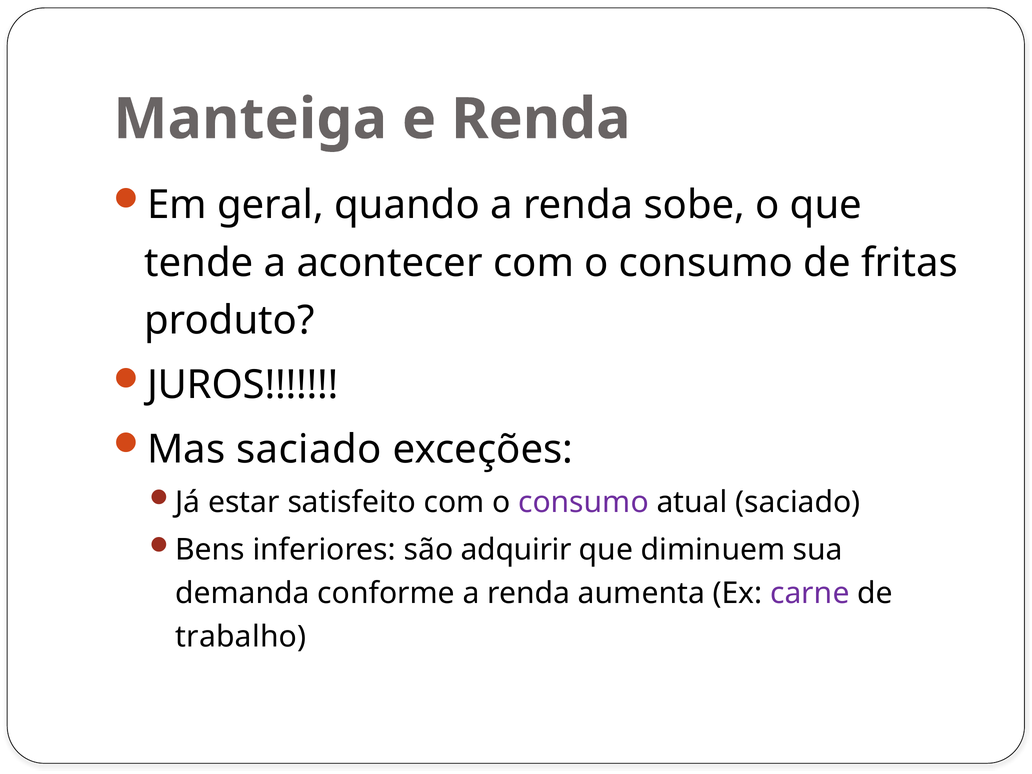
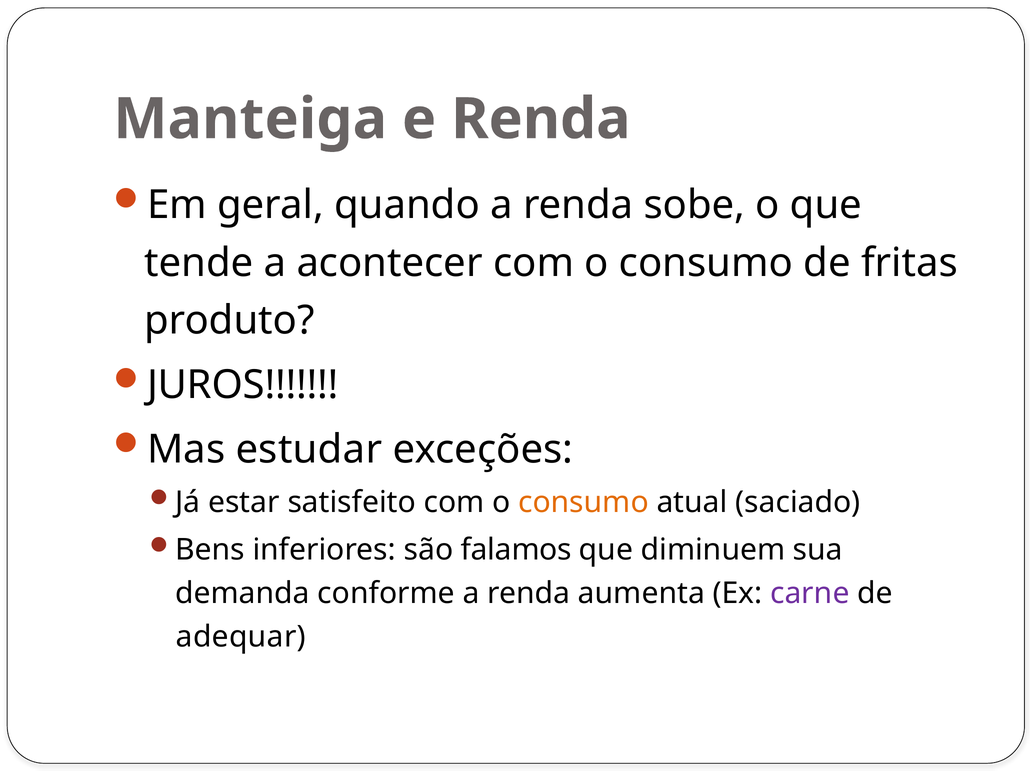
Mas saciado: saciado -> estudar (309, 450)
consumo colour: purple -> orange (584, 502)
adquirir: adquirir -> falamos (516, 550)
trabalho: trabalho -> adequar (241, 637)
